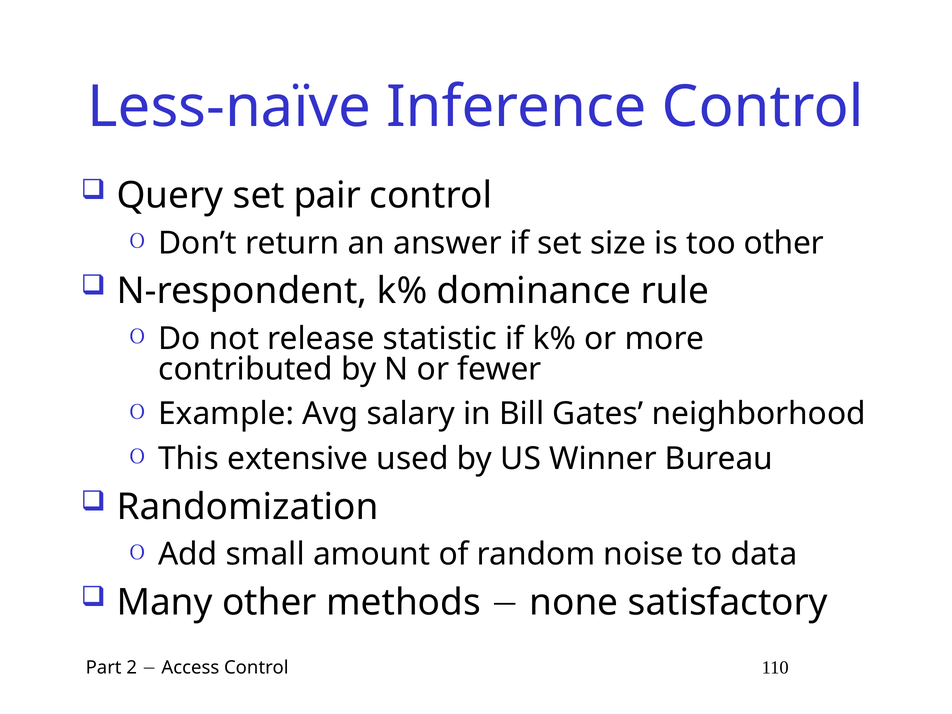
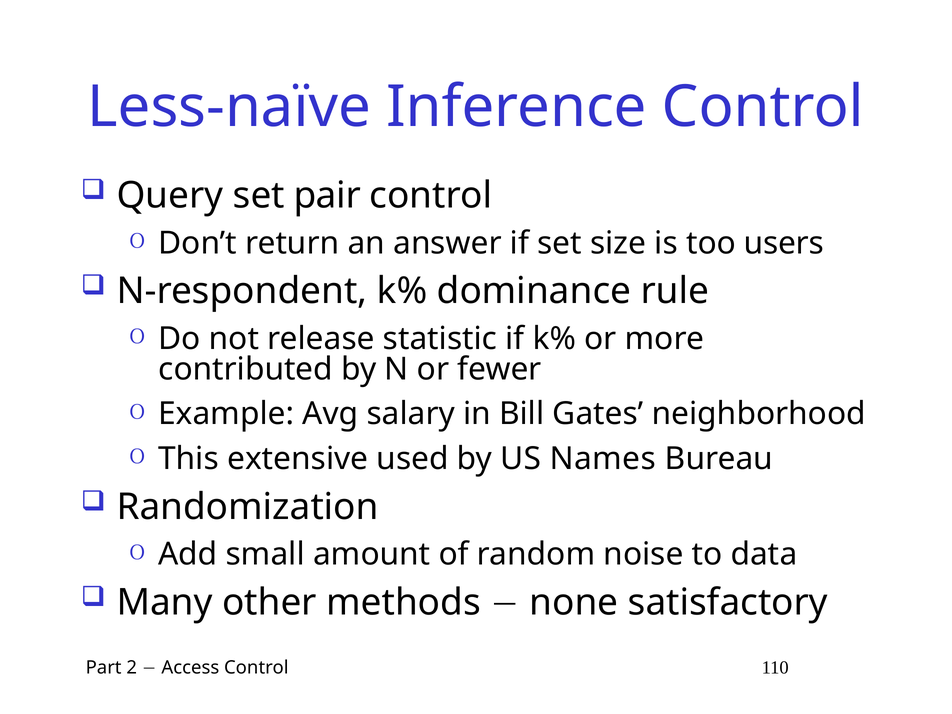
too other: other -> users (784, 243)
Winner: Winner -> Names (603, 459)
